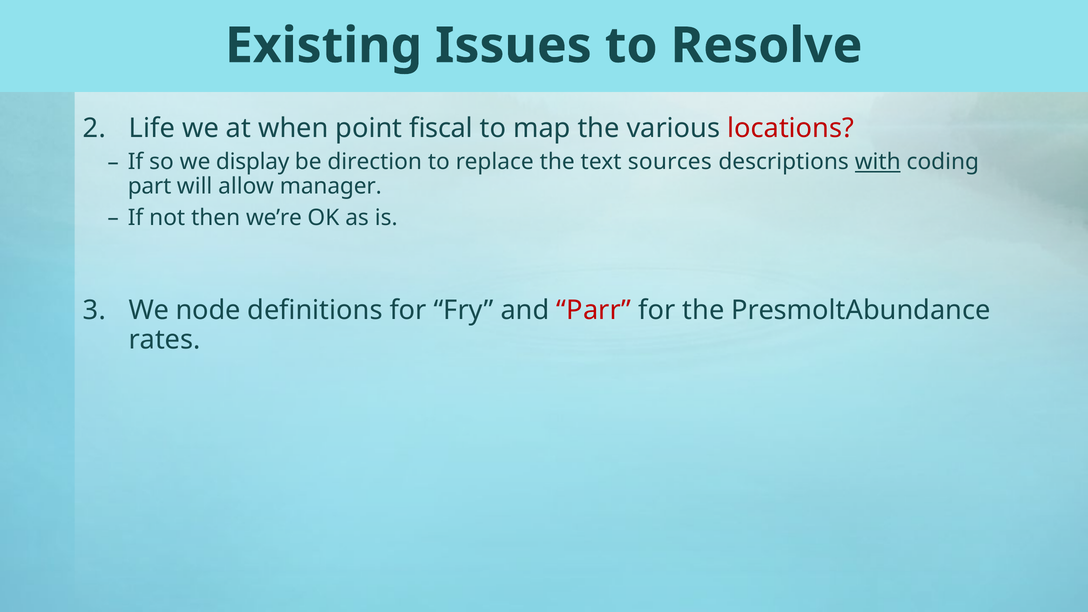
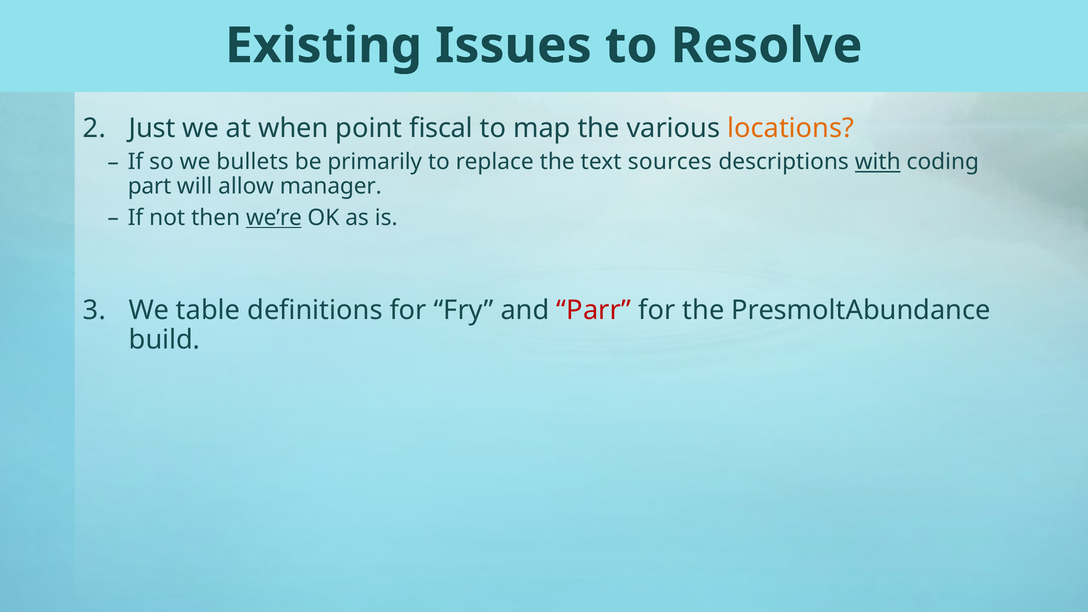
Life: Life -> Just (152, 128)
locations colour: red -> orange (791, 128)
display: display -> bullets (253, 162)
direction: direction -> primarily (375, 162)
we’re underline: none -> present (274, 218)
node: node -> table (208, 310)
rates: rates -> build (165, 340)
